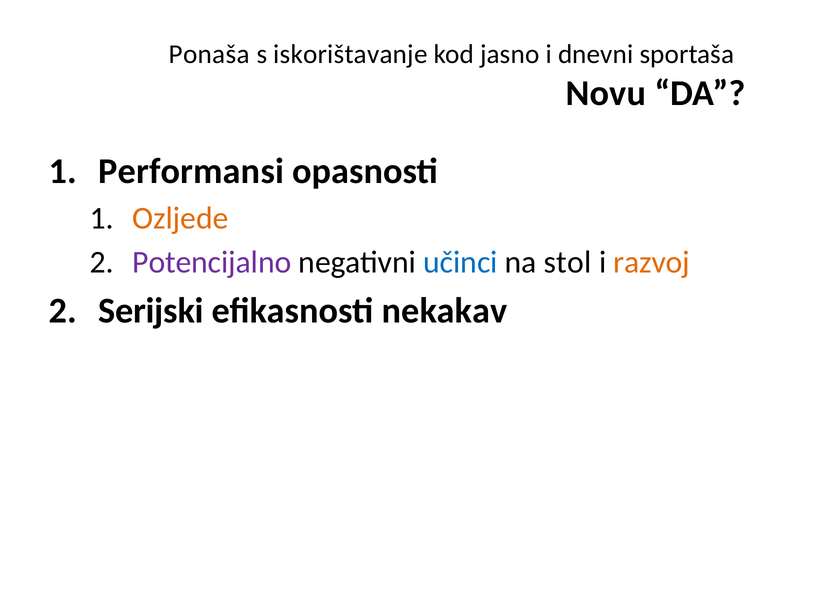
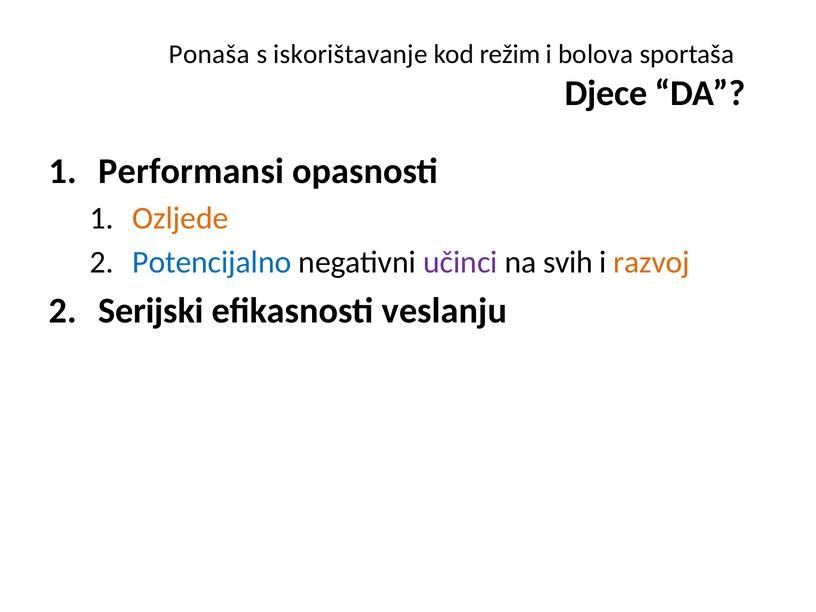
jasno: jasno -> režim (510, 54)
dnevni: dnevni -> bolova (596, 54)
Novu: Novu -> Djece (606, 93)
Potencijalno colour: purple -> blue (212, 263)
učinci colour: blue -> purple (460, 263)
stol: stol -> svih (568, 263)
nekakav: nekakav -> veslanju (445, 311)
